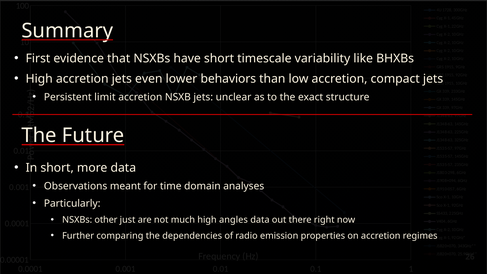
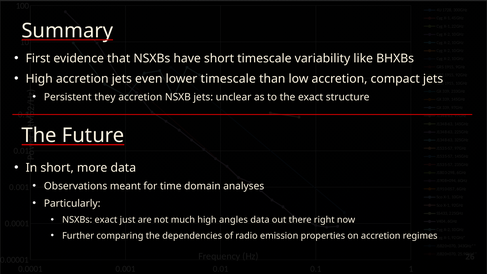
lower behaviors: behaviors -> timescale (228, 79)
limit: limit -> they (105, 97)
NSXBs other: other -> exact (106, 220)
